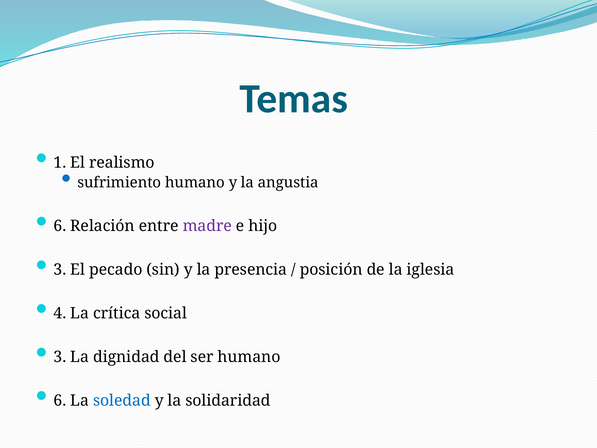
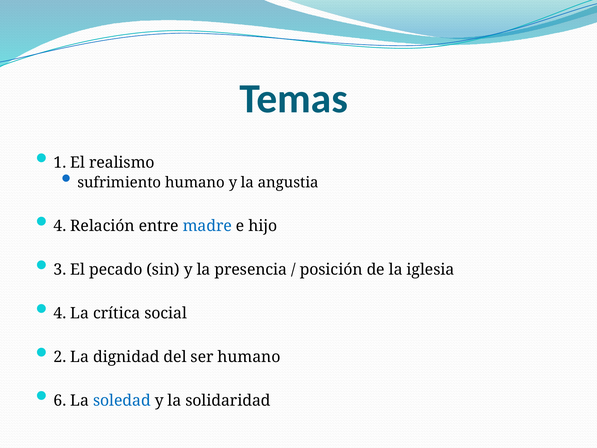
6: 6 -> 4 (60, 226)
madre colour: purple -> blue (207, 226)
3: 3 -> 2 (60, 357)
